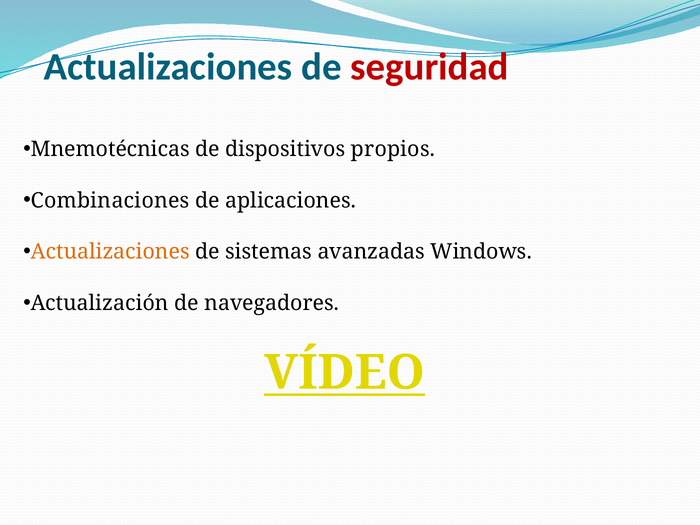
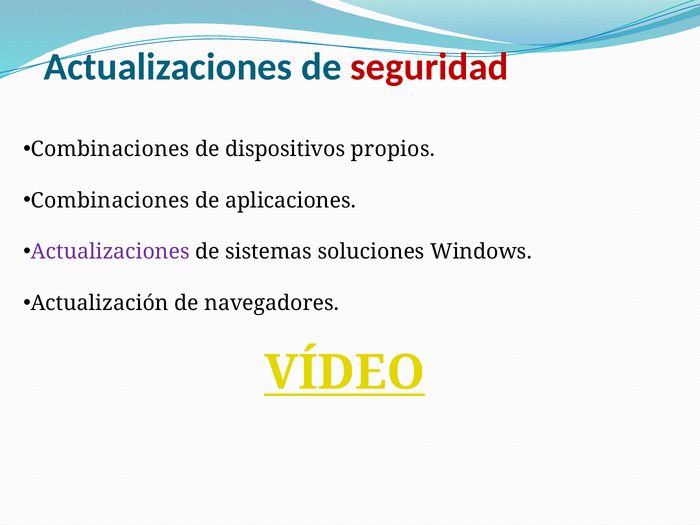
Mnemotécnicas: Mnemotécnicas -> Combinaciones (110, 149)
Actualizaciones colour: orange -> purple (110, 252)
avanzadas: avanzadas -> soluciones (371, 252)
